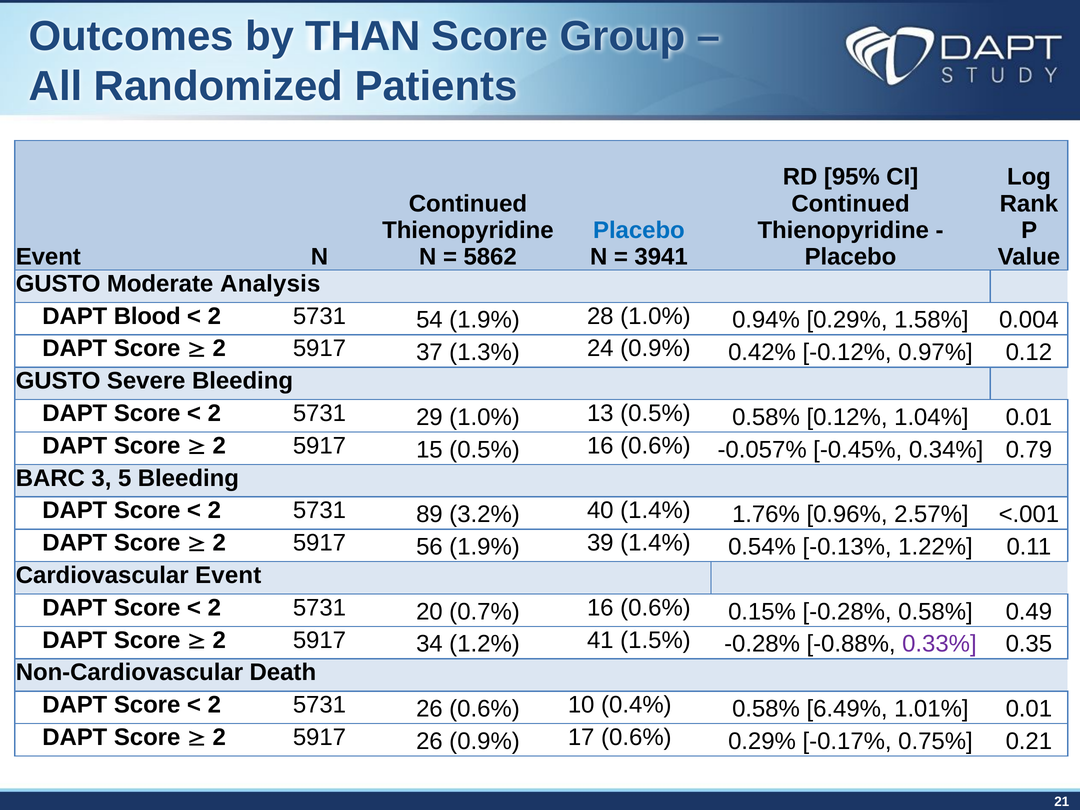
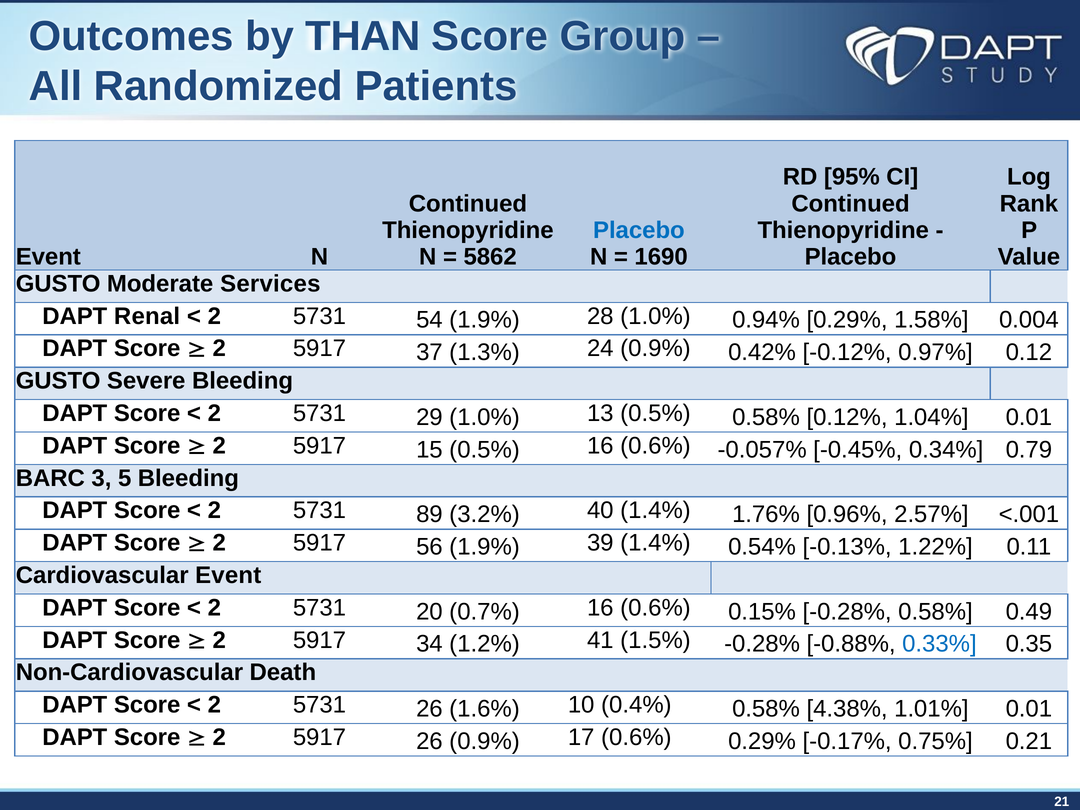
3941: 3941 -> 1690 (661, 257)
Analysis: Analysis -> Services (270, 284)
Blood: Blood -> Renal (147, 316)
0.33% colour: purple -> blue (939, 644)
26 0.6%: 0.6% -> 1.6% (484, 709)
6.49%: 6.49% -> 4.38% (847, 709)
